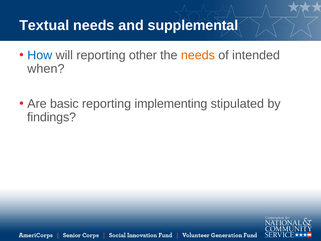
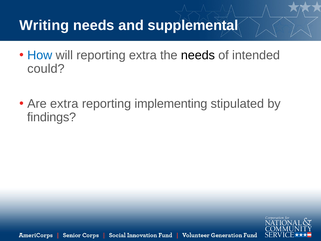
Textual: Textual -> Writing (44, 25)
reporting other: other -> extra (143, 55)
needs colour: orange -> black (198, 55)
when: when -> could (46, 69)
Are basic: basic -> extra (64, 104)
